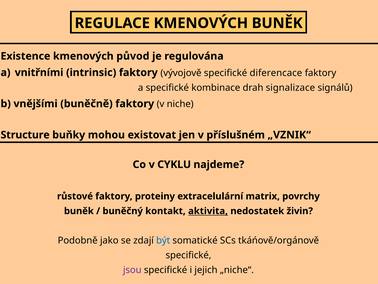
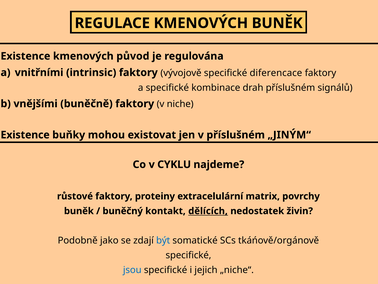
drah signalizace: signalizace -> příslušném (290, 88)
Structure: Structure -> Existence (25, 135)
„VZNIK“: „VZNIK“ -> „JINÝM“ (289, 135)
aktivita: aktivita -> dělících (208, 211)
jsou colour: purple -> blue (132, 270)
